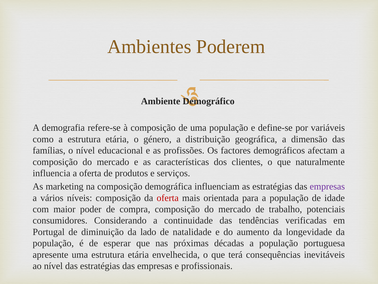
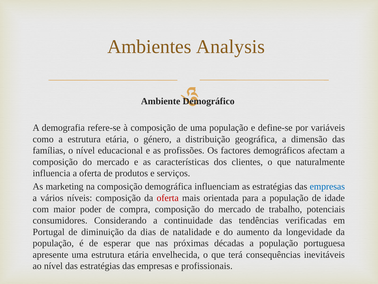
Poderem: Poderem -> Analysis (231, 47)
empresas colour: purple -> blue (327, 186)
lado: lado -> dias (148, 232)
